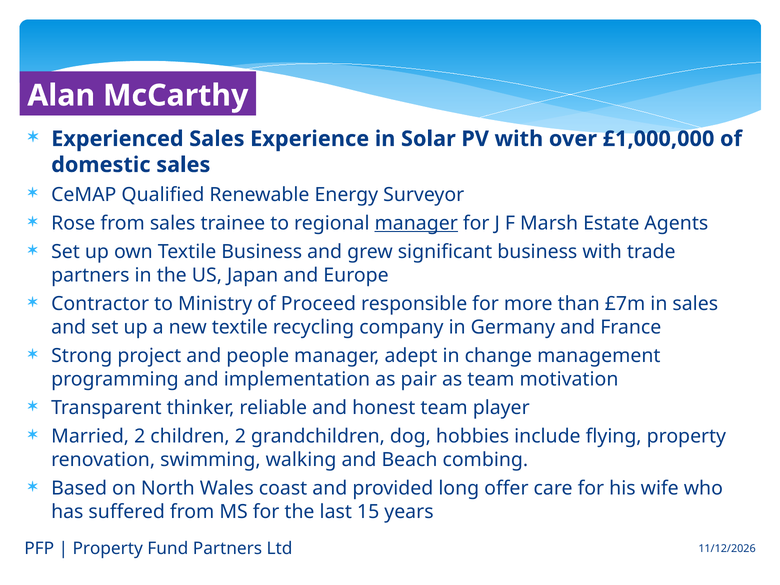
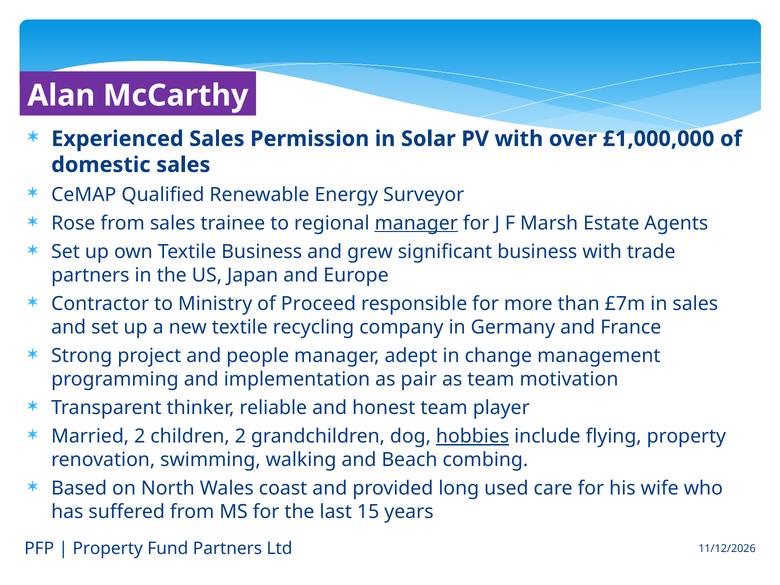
Experience: Experience -> Permission (310, 139)
hobbies underline: none -> present (473, 436)
offer: offer -> used (506, 488)
